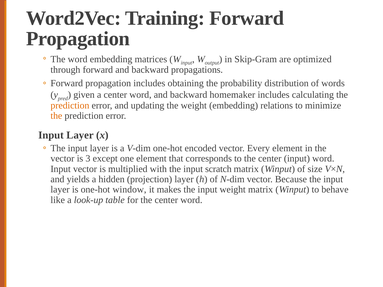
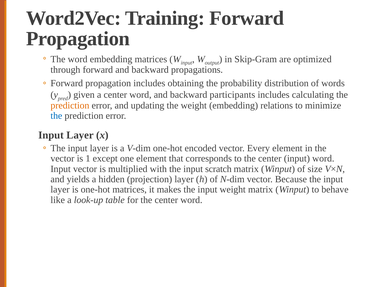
homemaker: homemaker -> participants (232, 95)
the colour: orange -> blue (56, 116)
3: 3 -> 1 (88, 159)
one-hot window: window -> matrices (130, 190)
